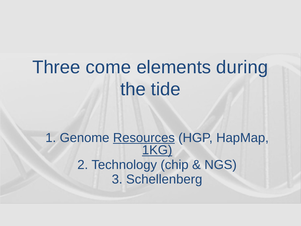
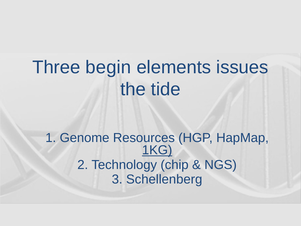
come: come -> begin (108, 67)
during: during -> issues (242, 67)
Resources underline: present -> none (144, 138)
